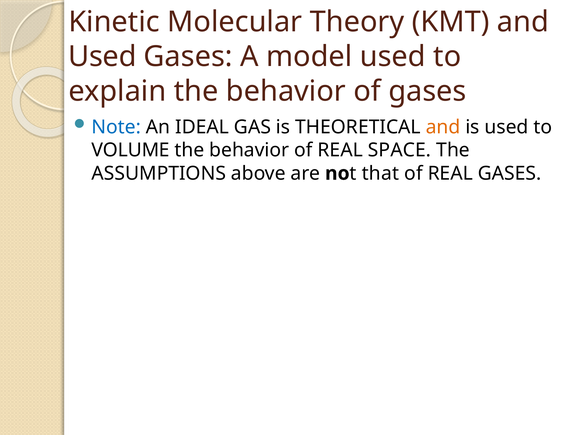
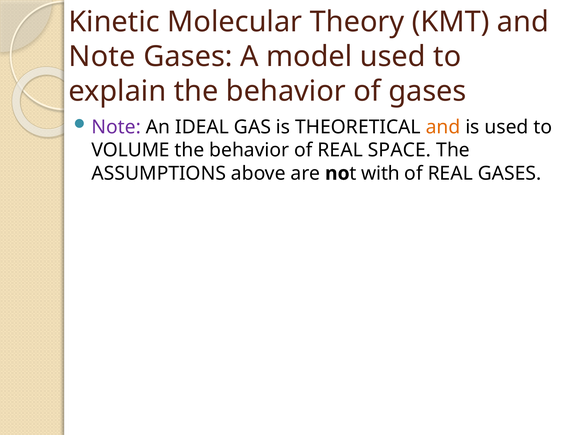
Used: Used -> Note (102, 57)
Note colour: blue -> purple (116, 127)
that: that -> with (381, 173)
